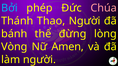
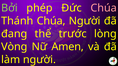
Bởi colour: light blue -> light green (9, 8)
Thánh Thao: Thao -> Chúa (51, 21)
bánh: bánh -> đang (14, 34)
đừng: đừng -> trước (73, 34)
